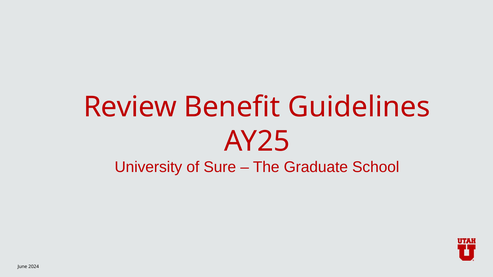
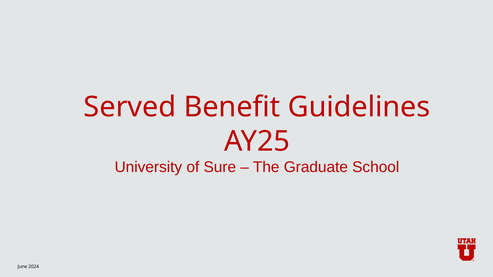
Review: Review -> Served (130, 107)
